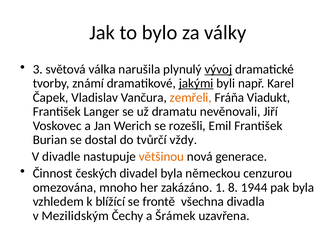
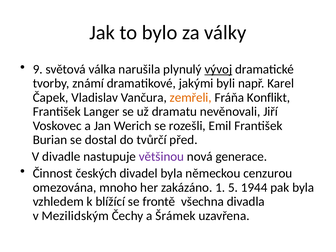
3: 3 -> 9 (38, 69)
jakými underline: present -> none (196, 83)
Viadukt: Viadukt -> Konflikt (269, 97)
vždy: vždy -> před (184, 140)
většinou colour: orange -> purple (161, 157)
8: 8 -> 5 (233, 188)
